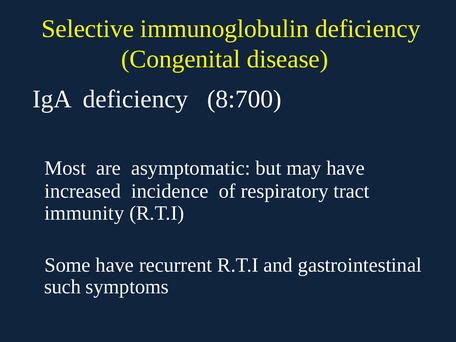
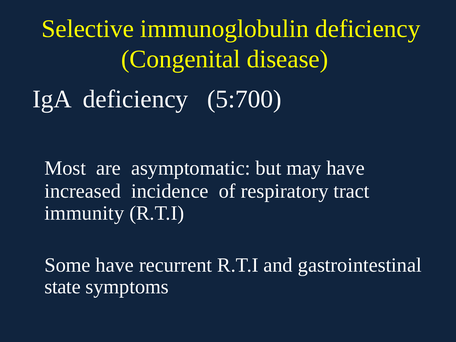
8:700: 8:700 -> 5:700 (244, 99)
such: such -> state (63, 287)
